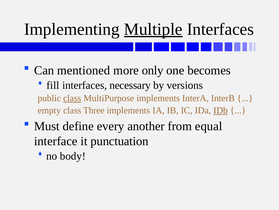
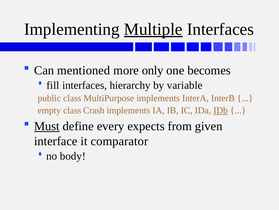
necessary: necessary -> hierarchy (130, 85)
versions: versions -> variable (185, 85)
class underline: present -> none (72, 98)
Three: Three -> Crash (94, 110)
Must underline: none -> present (47, 126)
another: another -> expects (146, 126)
equal: equal -> given (209, 126)
punctuation: punctuation -> comparator (119, 141)
